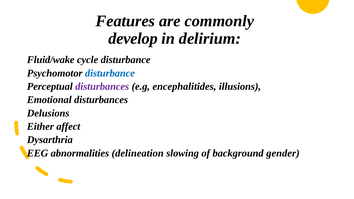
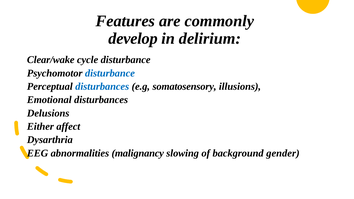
Fluid/wake: Fluid/wake -> Clear/wake (51, 60)
disturbances colour: purple -> blue (102, 87)
encephalitides: encephalitides -> somatosensory (184, 87)
delineation: delineation -> malignancy (138, 153)
